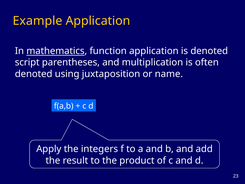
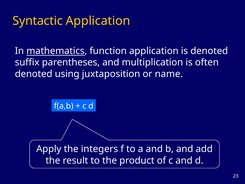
Example: Example -> Syntactic (38, 21)
script: script -> suffix (27, 62)
